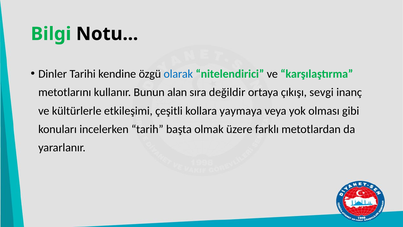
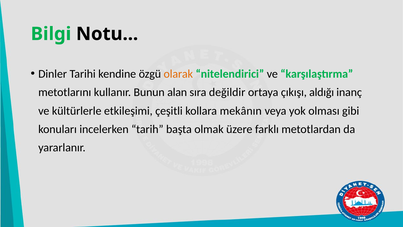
olarak colour: blue -> orange (178, 74)
sevgi: sevgi -> aldığı (322, 92)
yaymaya: yaymaya -> mekânın (241, 111)
